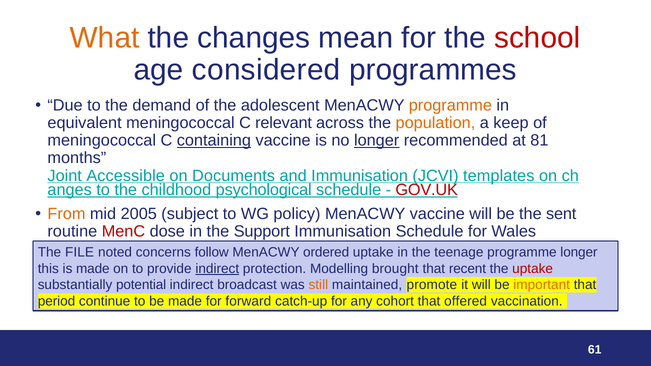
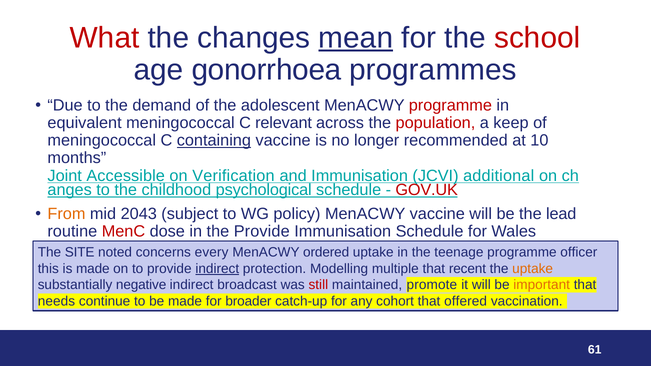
What colour: orange -> red (105, 38)
mean underline: none -> present (356, 38)
considered: considered -> gonorrhoea (267, 70)
programme colour: orange -> red (450, 105)
population colour: orange -> red (435, 123)
longer underline: present -> none (377, 141)
81: 81 -> 10 (539, 141)
Documents: Documents -> Verification (233, 176)
templates: templates -> additional (499, 176)
2005: 2005 -> 2043 (139, 214)
sent: sent -> lead (561, 214)
the Support: Support -> Provide (262, 232)
FILE: FILE -> SITE (80, 253)
follow: follow -> every (212, 253)
programme longer: longer -> officer (579, 253)
brought: brought -> multiple (395, 269)
uptake colour: red -> orange (533, 269)
potential: potential -> negative (141, 285)
still colour: orange -> red (318, 285)
period: period -> needs (56, 301)
forward: forward -> broader (248, 301)
